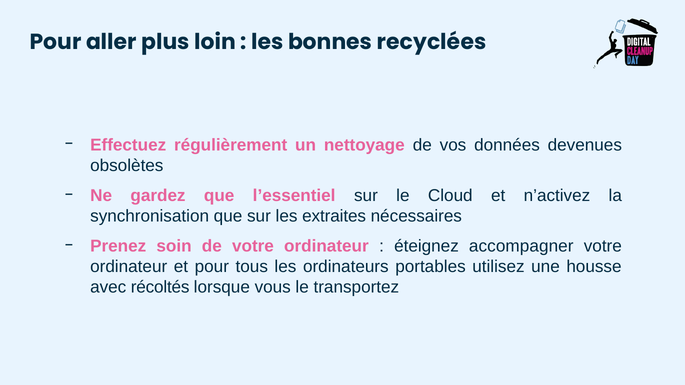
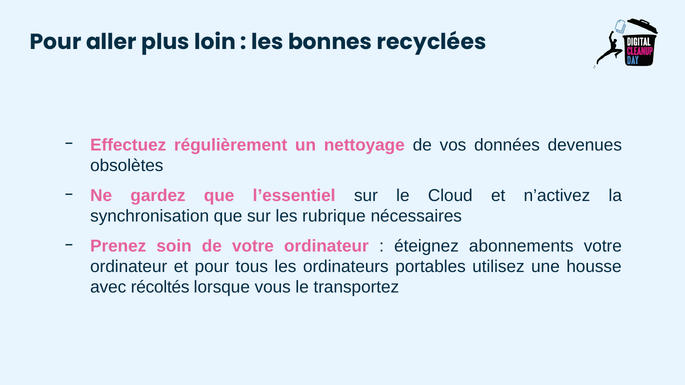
extraites: extraites -> rubrique (334, 216)
accompagner: accompagner -> abonnements (521, 246)
